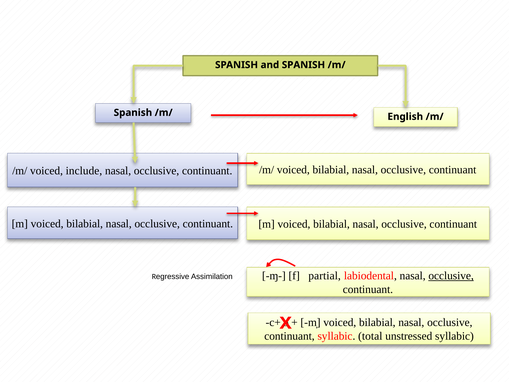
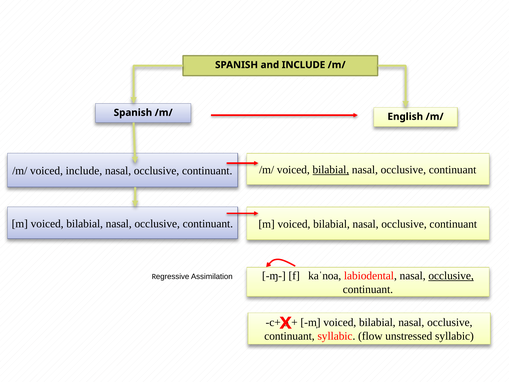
and SPANISH: SPANISH -> INCLUDE (303, 65)
bilabial underline: none -> present (331, 170)
partial: partial -> kaˈnoa (325, 276)
total: total -> flow (370, 336)
